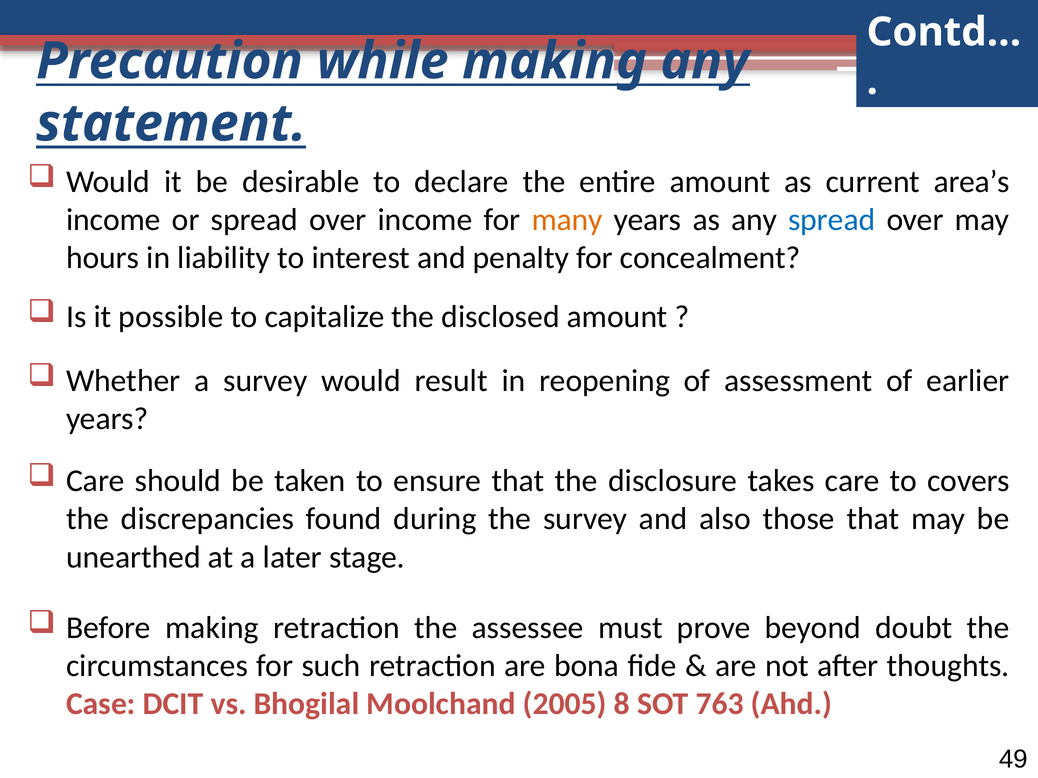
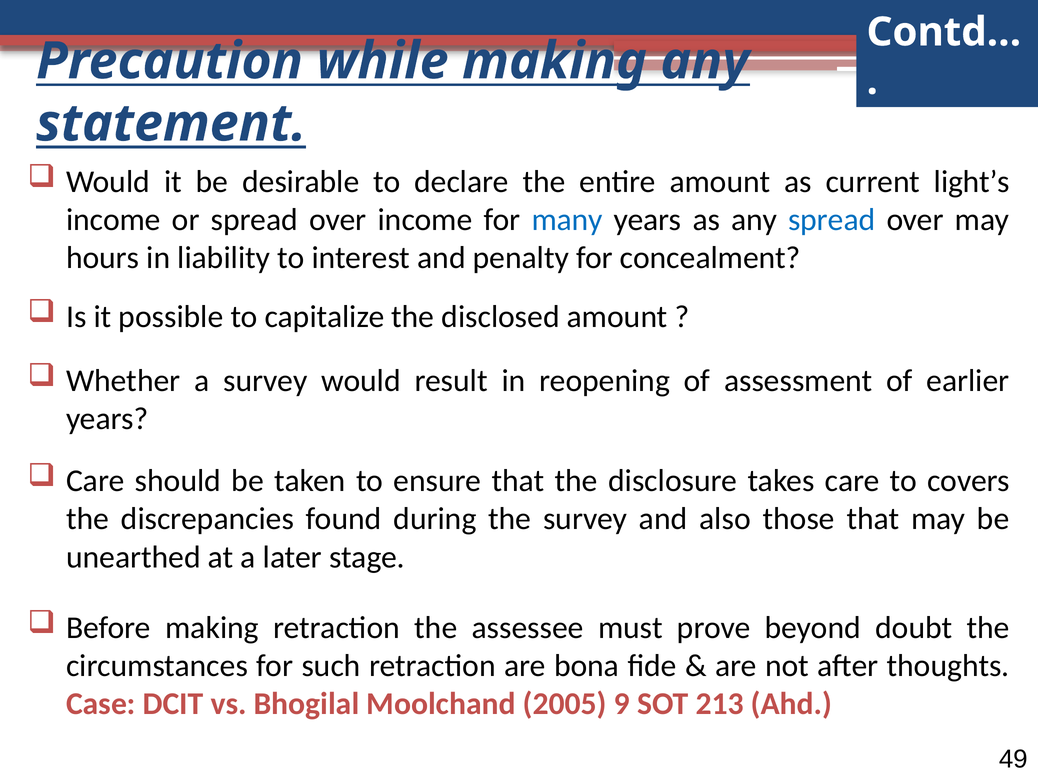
area’s: area’s -> light’s (972, 182)
many colour: orange -> blue (567, 220)
8: 8 -> 9 (622, 704)
763: 763 -> 213 (720, 704)
